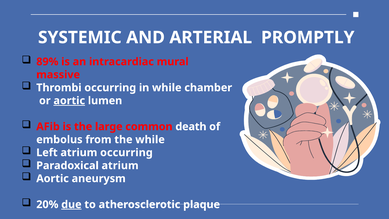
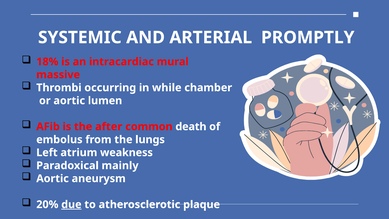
89%: 89% -> 18% (47, 62)
aortic underline: present -> none (69, 101)
large: large -> after (109, 127)
the while: while -> lungs (150, 140)
atrium occurring: occurring -> weakness (126, 152)
Paradoxical atrium: atrium -> mainly (120, 165)
